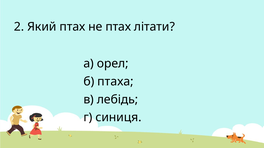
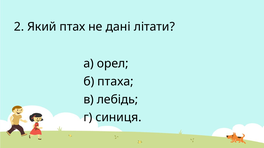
не птах: птах -> дані (118, 27)
